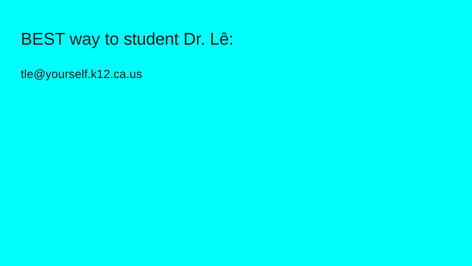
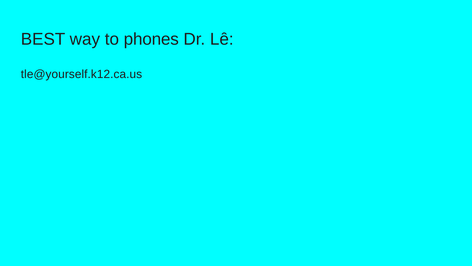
student: student -> phones (151, 39)
